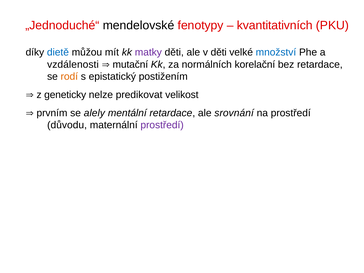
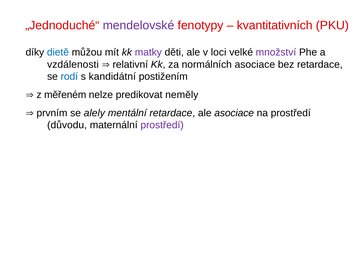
mendelovské colour: black -> purple (139, 25)
v děti: děti -> loci (219, 52)
množství colour: blue -> purple (276, 52)
mutační: mutační -> relativní (130, 64)
normálních korelační: korelační -> asociace (255, 64)
rodí colour: orange -> blue (69, 77)
epistatický: epistatický -> kandidátní (112, 77)
geneticky: geneticky -> měřeném (65, 95)
velikost: velikost -> neměly (182, 95)
ale srovnání: srovnání -> asociace (234, 113)
